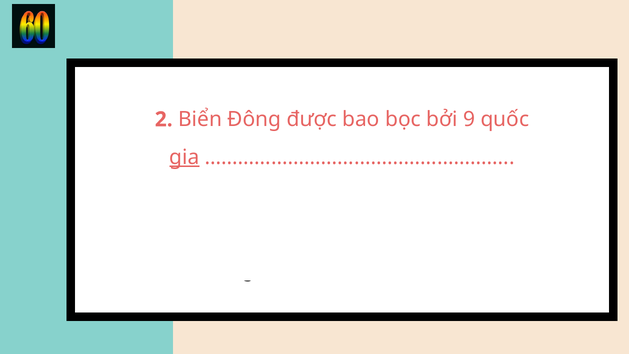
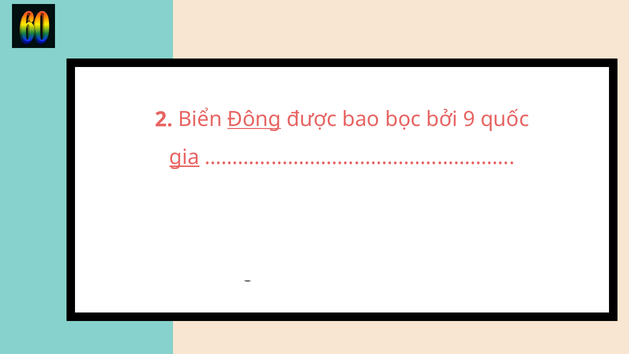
Đông underline: none -> present (254, 119)
